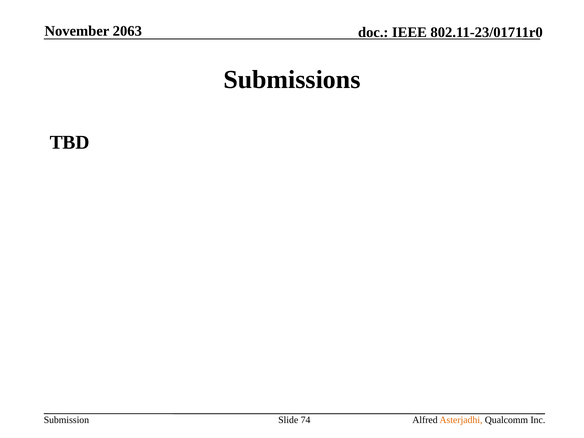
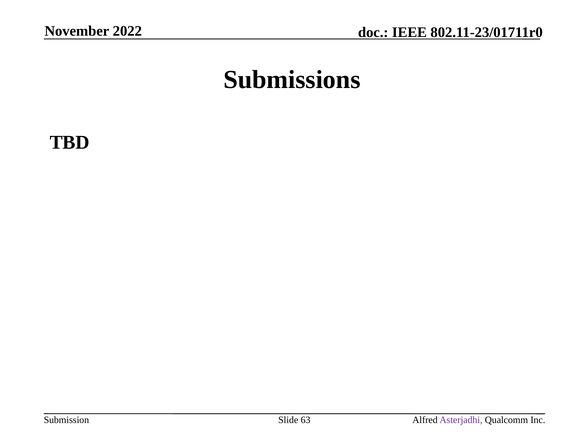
2063: 2063 -> 2022 (127, 31)
74: 74 -> 63 (306, 420)
Asterjadhi colour: orange -> purple (461, 420)
